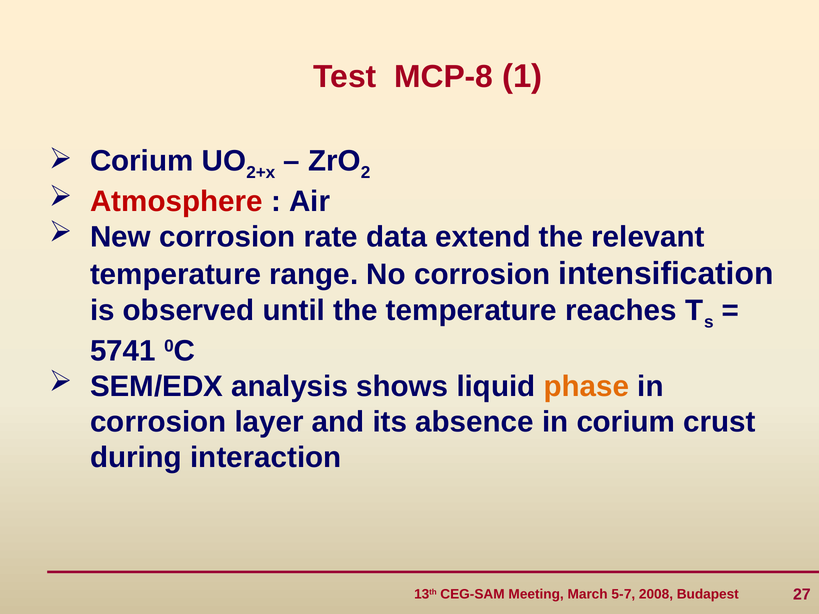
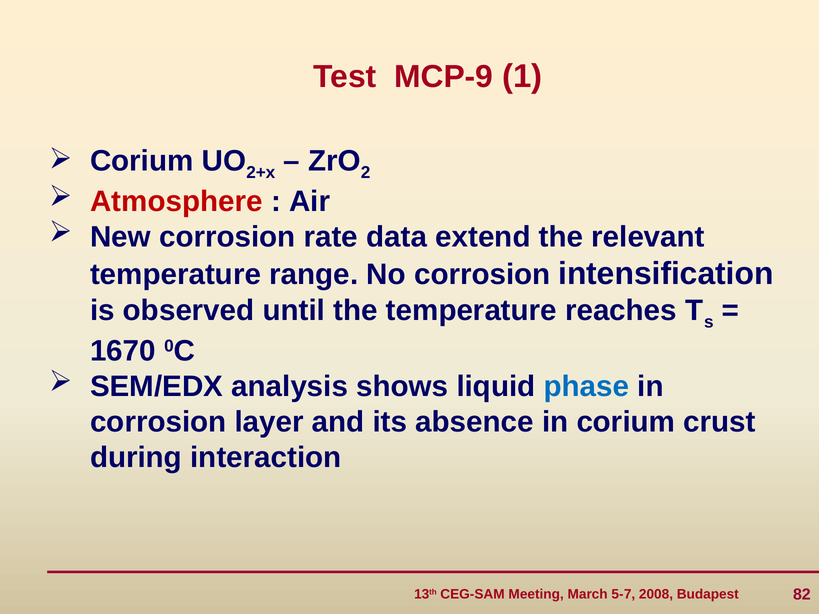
MCP-8: MCP-8 -> MCP-9 (444, 77)
5741: 5741 -> 1670 (123, 351)
phase colour: orange -> blue (586, 387)
27: 27 -> 82 (802, 595)
